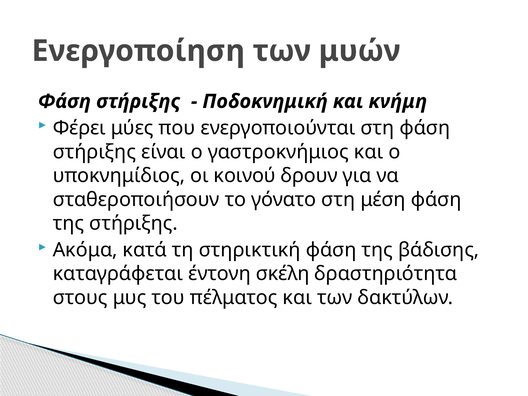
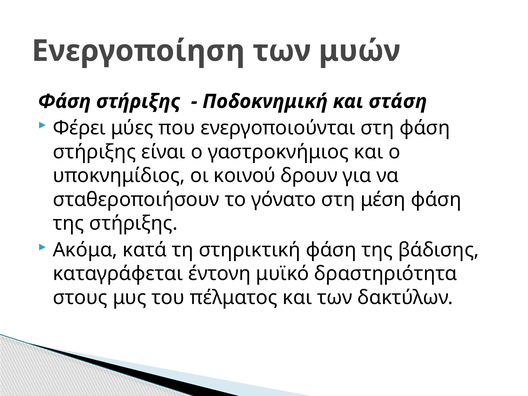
κνήμη: κνήμη -> στάση (398, 101)
σκέλη: σκέλη -> μυϊκό (283, 274)
